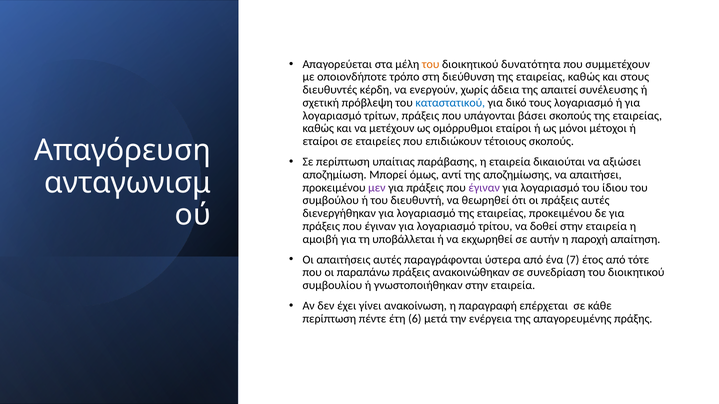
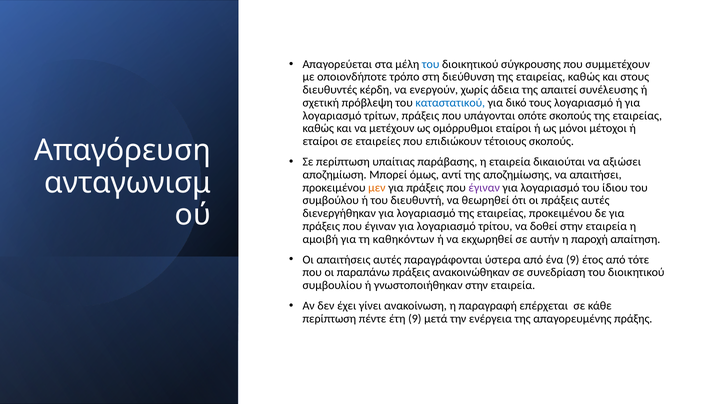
του colour: orange -> blue (431, 64)
δυνατότητα: δυνατότητα -> σύγκρουσης (531, 64)
βάσει: βάσει -> οπότε (532, 116)
μεν colour: purple -> orange (377, 188)
υποβάλλεται: υποβάλλεται -> καθηκόντων (404, 239)
ένα 7: 7 -> 9 (573, 260)
έτη 6: 6 -> 9 (415, 319)
